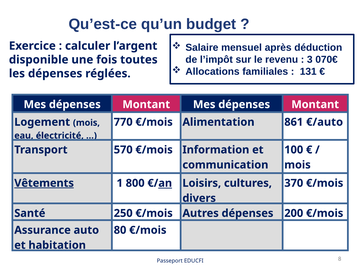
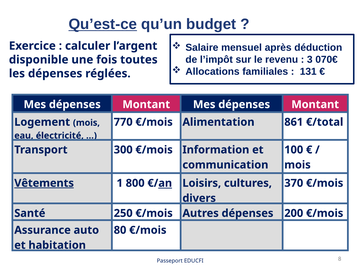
Qu’est-ce underline: none -> present (103, 24)
€/auto: €/auto -> €/total (325, 122)
570: 570 -> 300 (123, 150)
